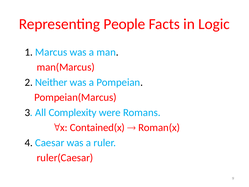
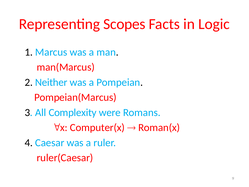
People: People -> Scopes (124, 24)
Contained(x: Contained(x -> Computer(x (97, 127)
